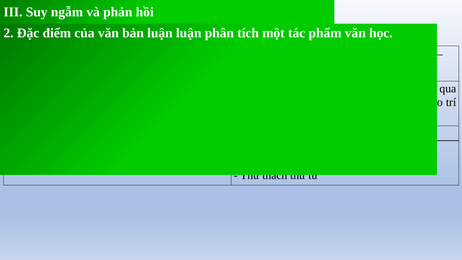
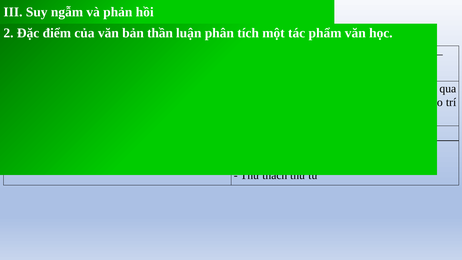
bản luận: luận -> thần (160, 33)
